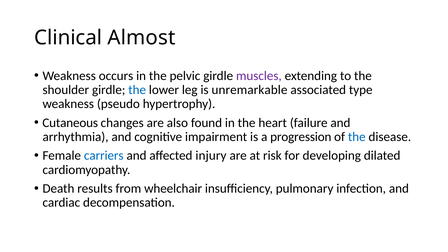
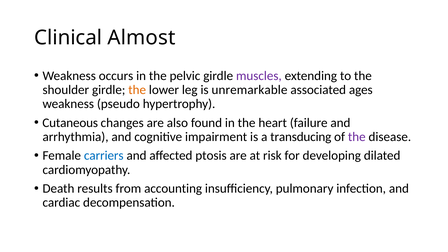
the colour: blue -> orange (137, 90)
type: type -> ages (361, 90)
progression: progression -> transducing (301, 137)
the colour: blue -> purple (357, 137)
injury: injury -> ptosis (211, 156)
wheelchair: wheelchair -> accounting (173, 189)
